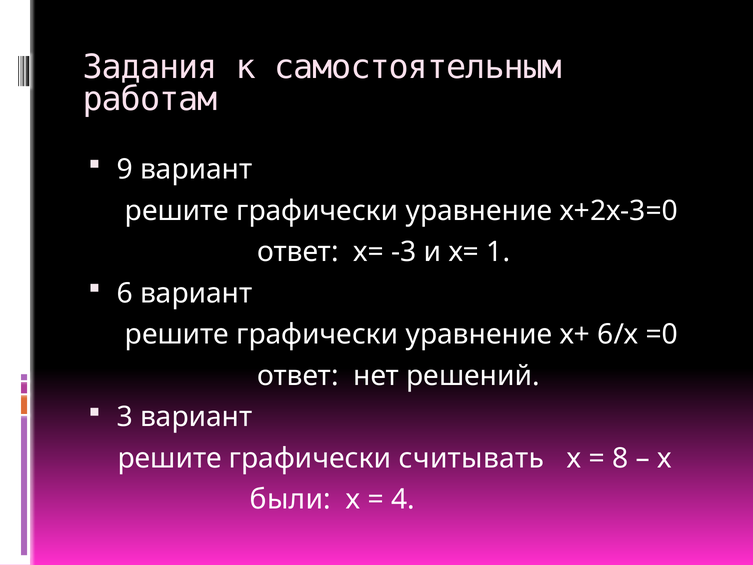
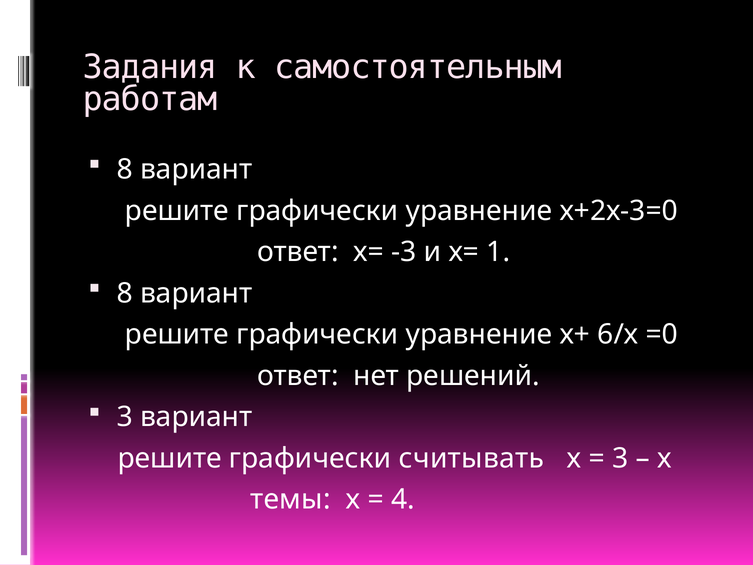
9: 9 -> 8 (125, 169)
6: 6 -> 8 (125, 293)
8: 8 -> 3 (620, 458)
были: были -> темы (290, 499)
